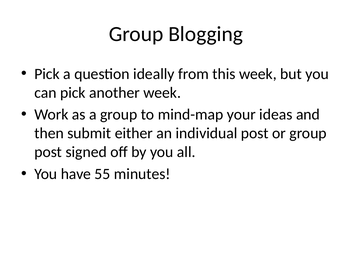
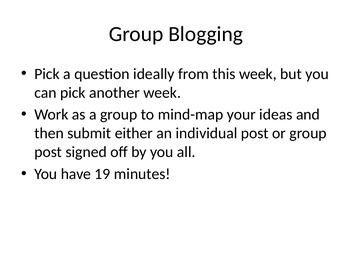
55: 55 -> 19 (102, 174)
